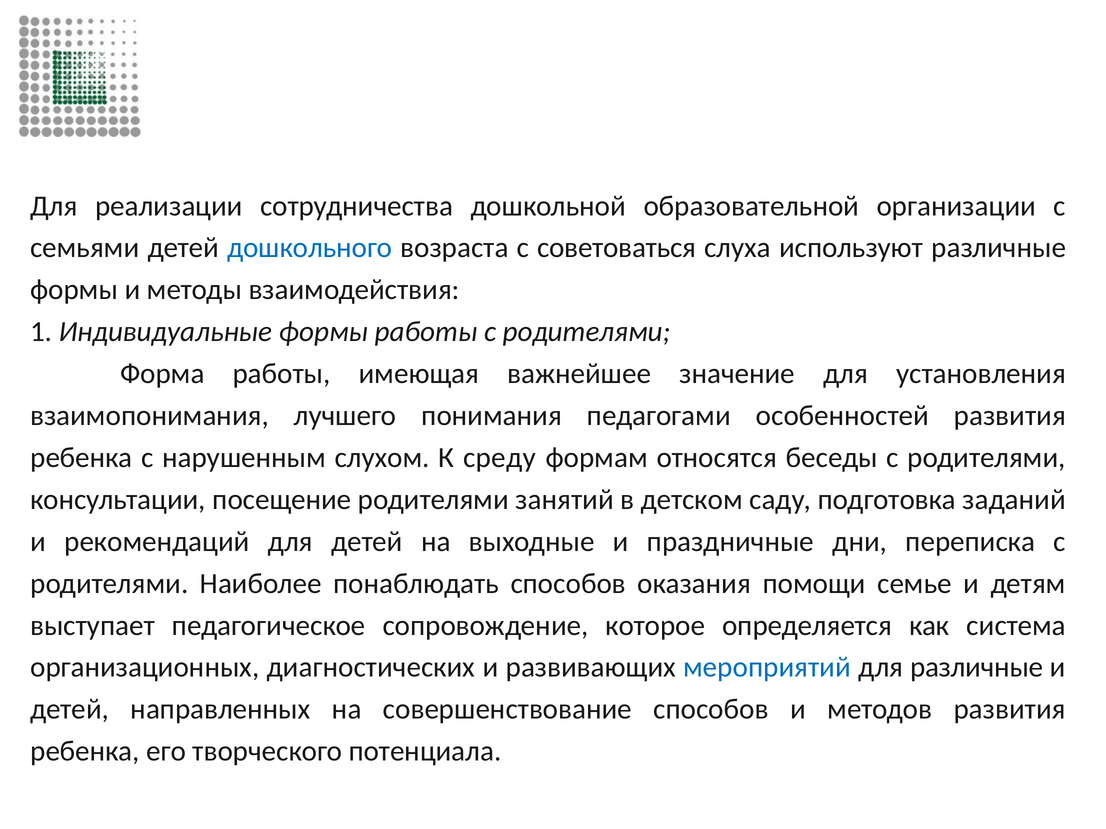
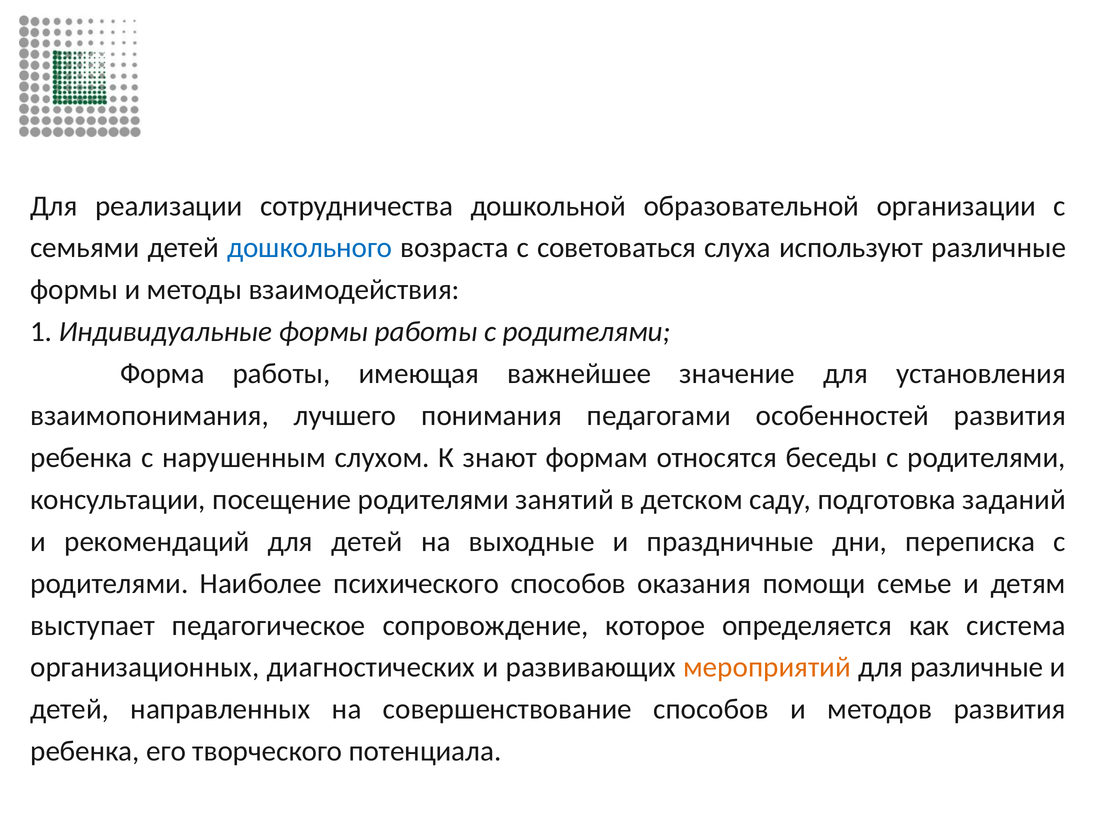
среду: среду -> знают (500, 458)
понаблюдать: понаблюдать -> психического (416, 584)
мероприятий colour: blue -> orange (767, 668)
